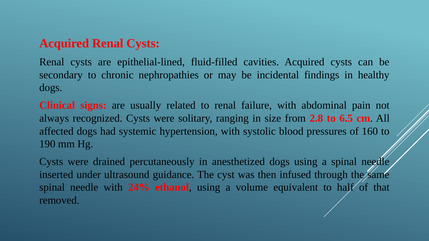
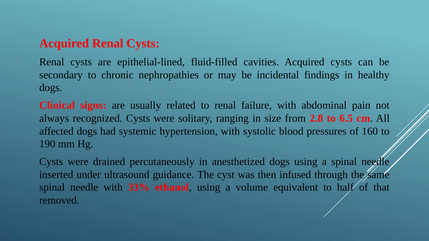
24%: 24% -> 33% (139, 188)
